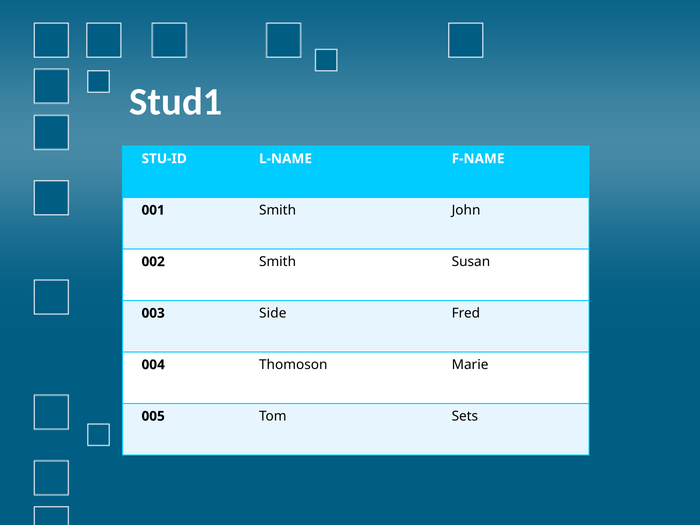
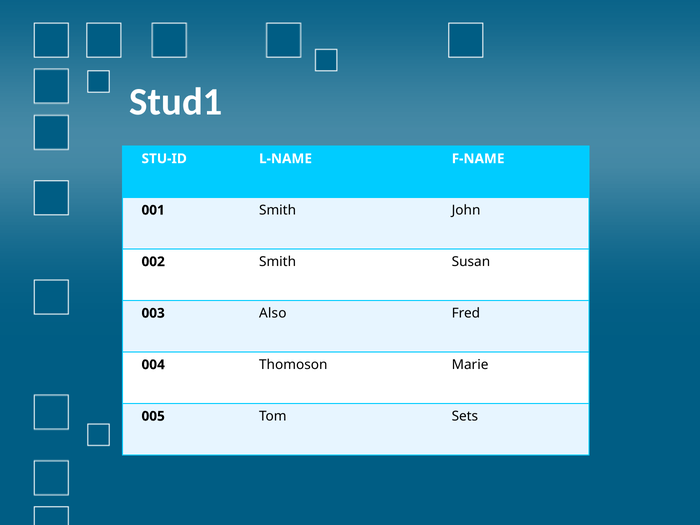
Side: Side -> Also (273, 313)
